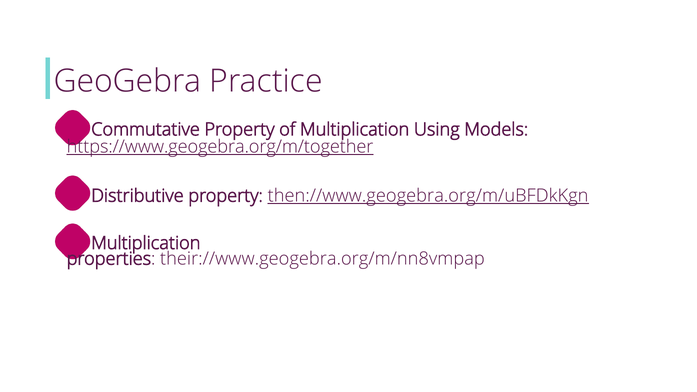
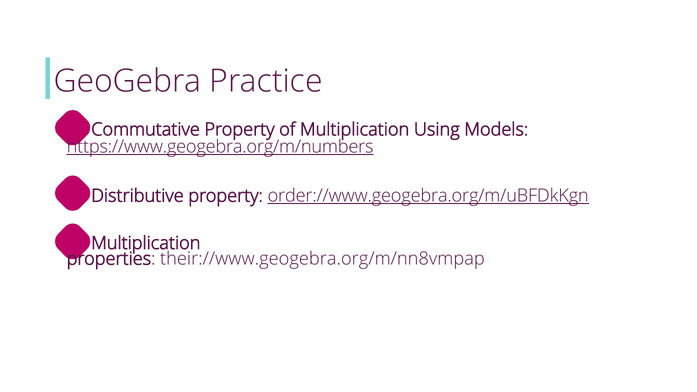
https://www.geogebra.org/m/together: https://www.geogebra.org/m/together -> https://www.geogebra.org/m/numbers (220, 147)
then://www.geogebra.org/m/uBFDkKgn: then://www.geogebra.org/m/uBFDkKgn -> order://www.geogebra.org/m/uBFDkKgn (428, 196)
